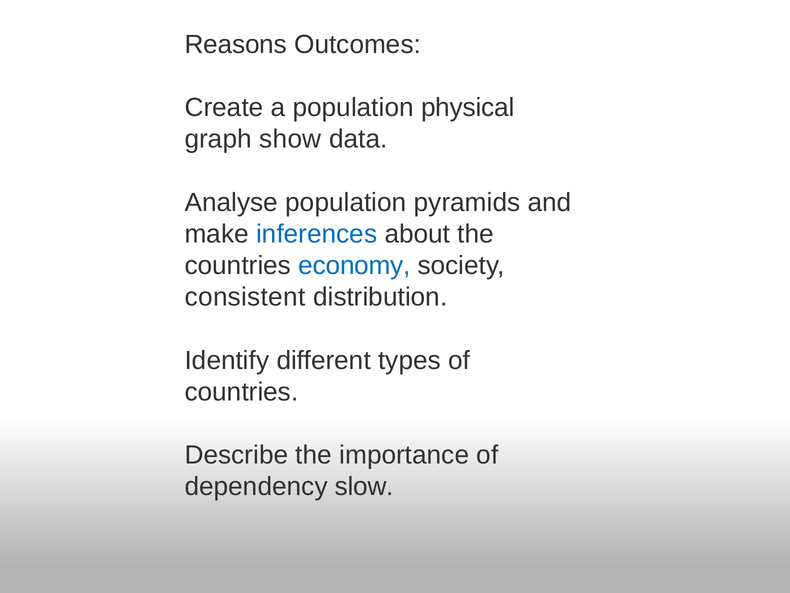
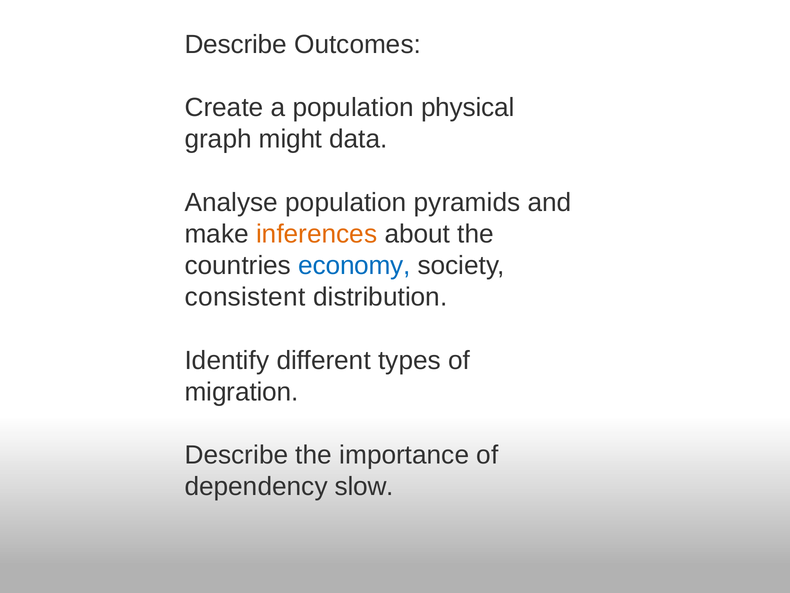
Reasons: Reasons -> Describe (236, 44)
show: show -> might (291, 139)
inferences colour: blue -> orange (317, 234)
countries: countries -> migration (242, 392)
